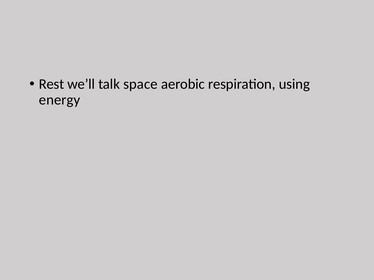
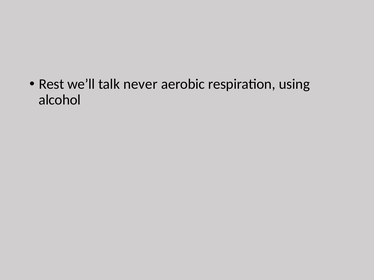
space: space -> never (140, 84)
energy: energy -> alcohol (60, 100)
